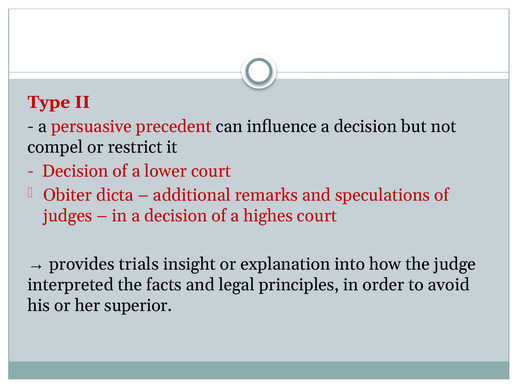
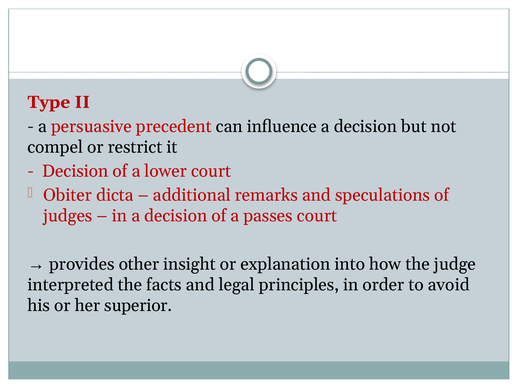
highes: highes -> passes (268, 216)
trials: trials -> other (139, 265)
